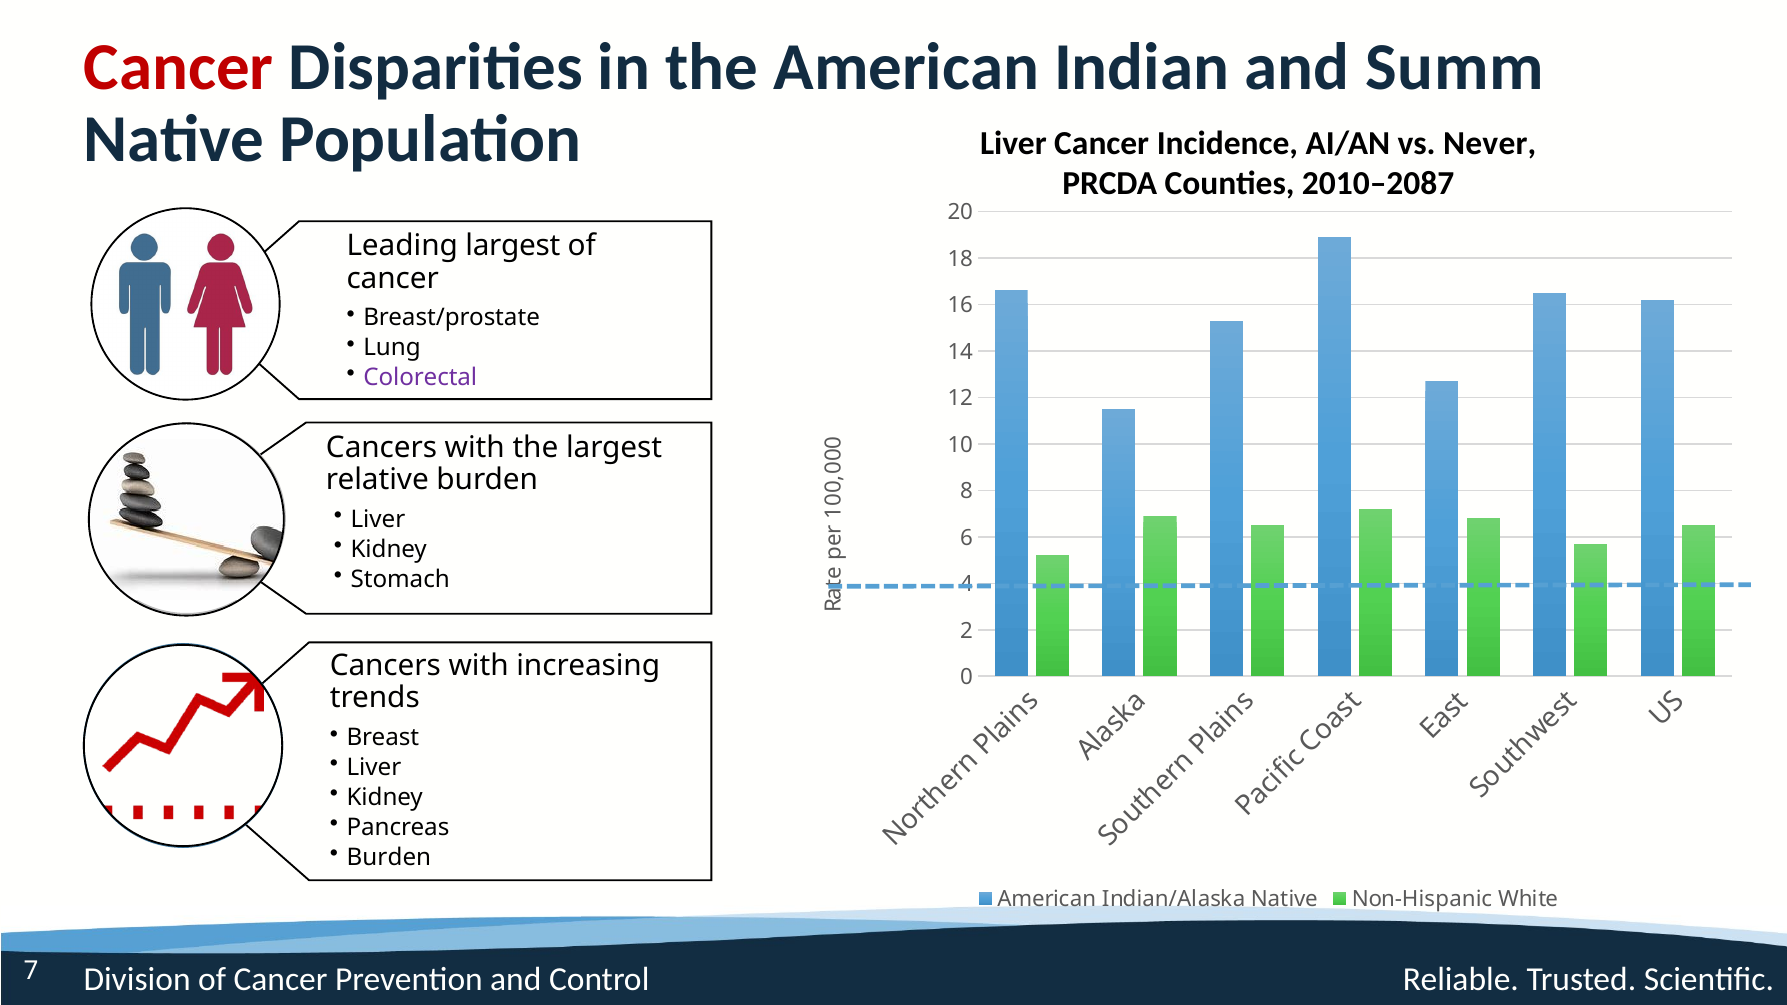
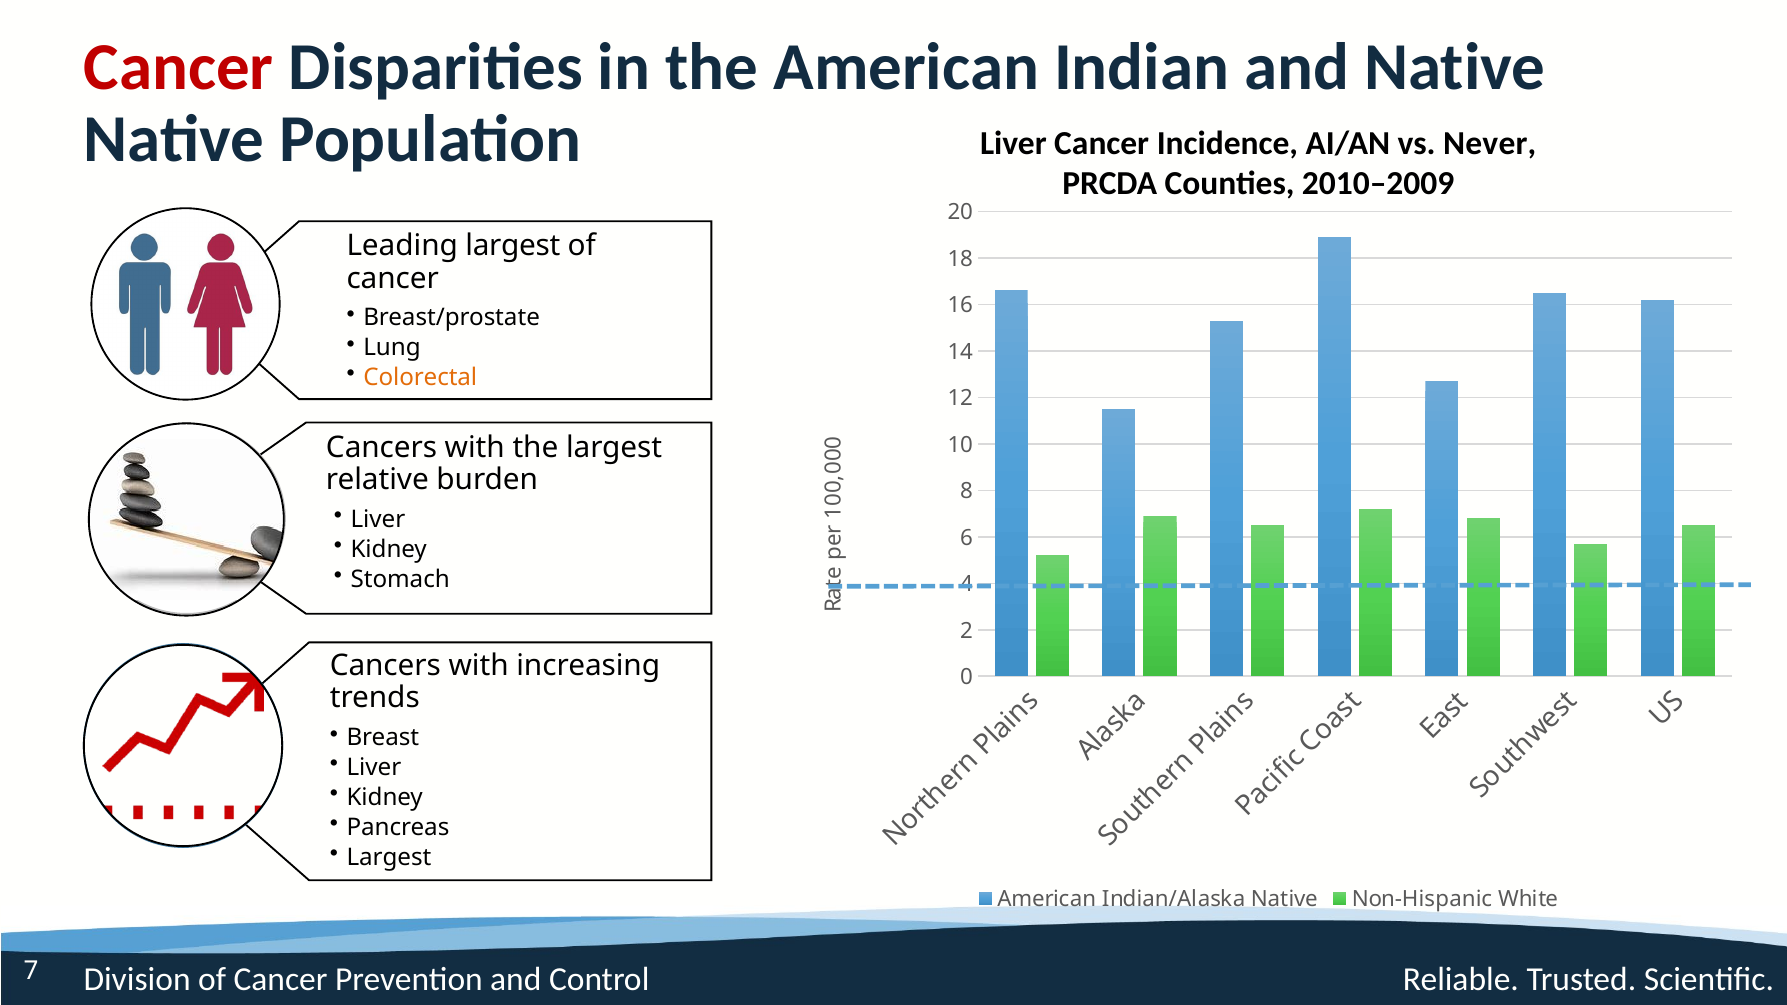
and Summ: Summ -> Native (1455, 67)
2010–2087: 2010–2087 -> 2010–2009 (1378, 183)
Colorectal colour: purple -> orange (420, 378)
Burden: Burden -> Largest (389, 857)
